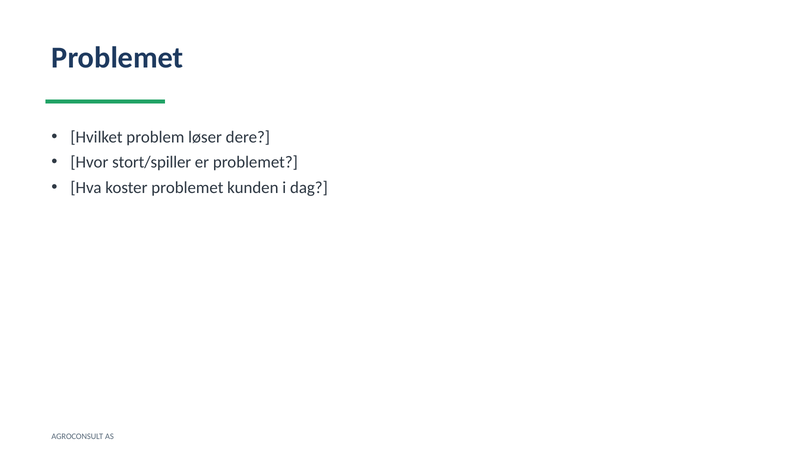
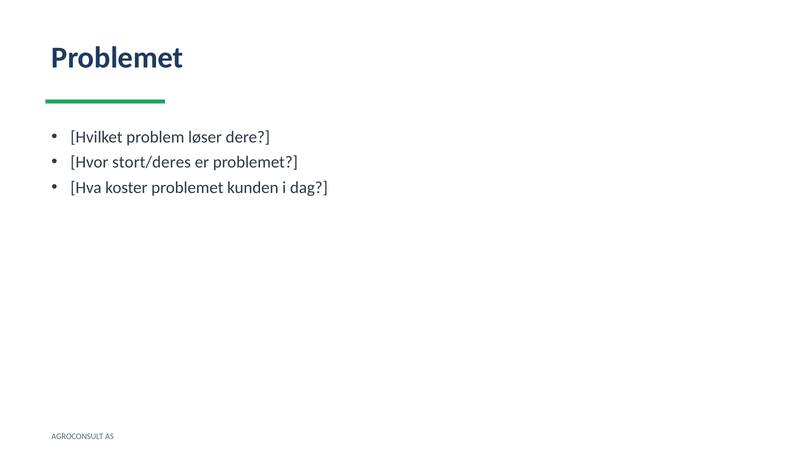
stort/spiller: stort/spiller -> stort/deres (152, 162)
